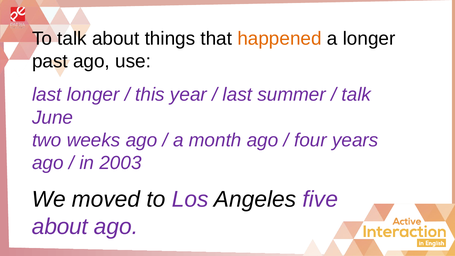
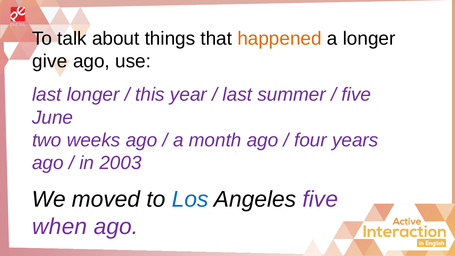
past: past -> give (50, 61)
talk: talk -> five (356, 95)
Los colour: purple -> blue (190, 199)
about: about -> when (60, 227)
